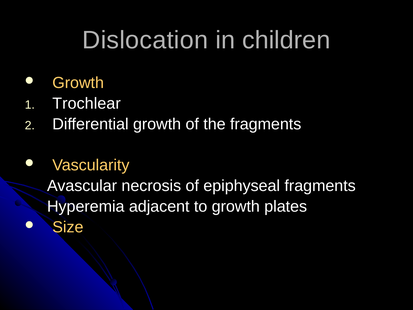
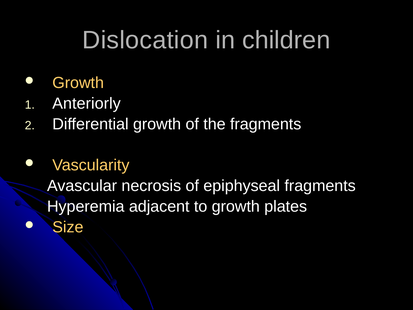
Trochlear: Trochlear -> Anteriorly (87, 103)
